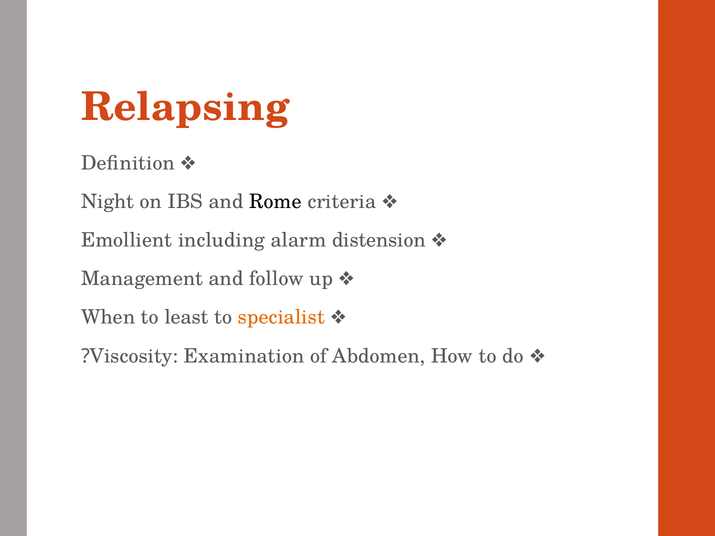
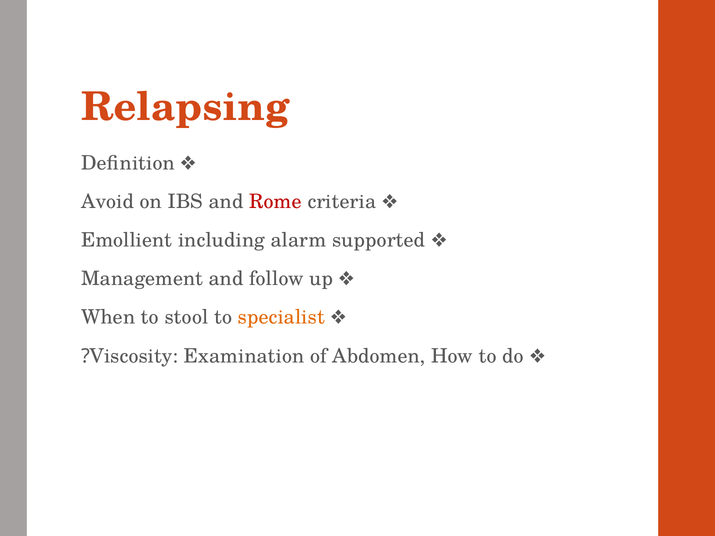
Night: Night -> Avoid (108, 202)
Rome colour: black -> red (276, 202)
distension: distension -> supported (379, 240)
least: least -> stool (187, 318)
